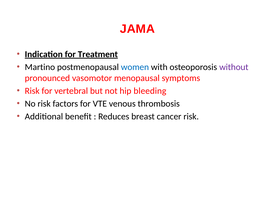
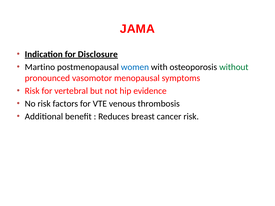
Treatment: Treatment -> Disclosure (98, 54)
without colour: purple -> green (234, 67)
bleeding: bleeding -> evidence (150, 91)
